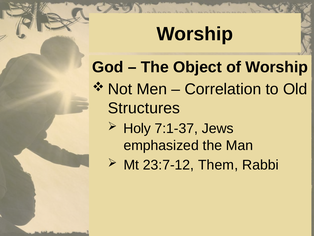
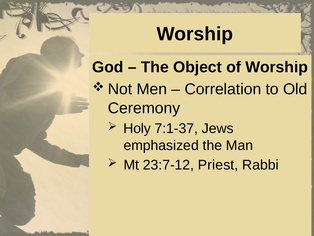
Structures: Structures -> Ceremony (144, 108)
Them: Them -> Priest (218, 165)
